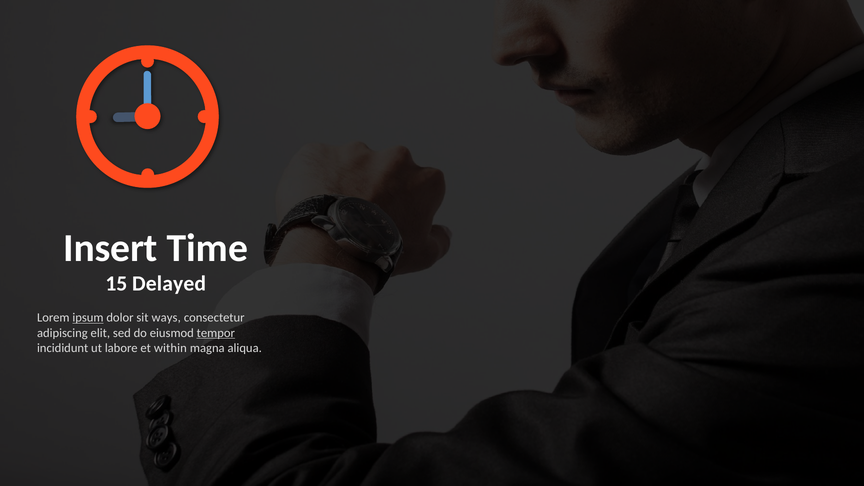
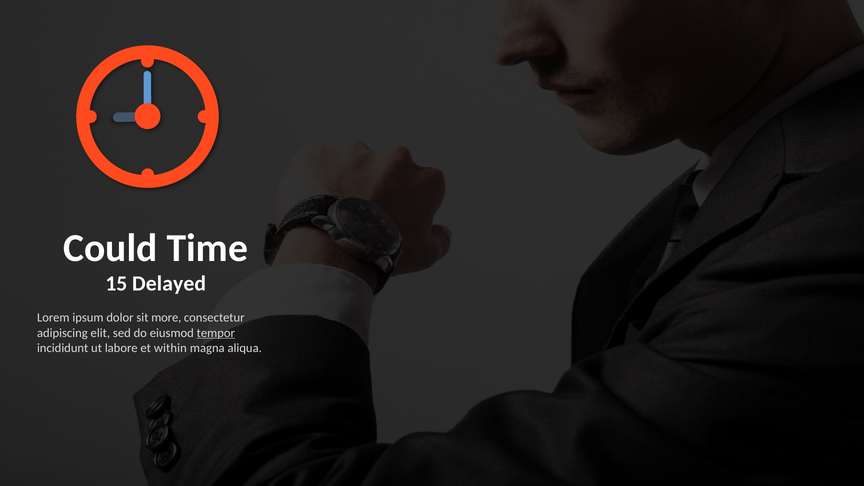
Insert: Insert -> Could (110, 248)
ipsum underline: present -> none (88, 318)
ways: ways -> more (166, 318)
